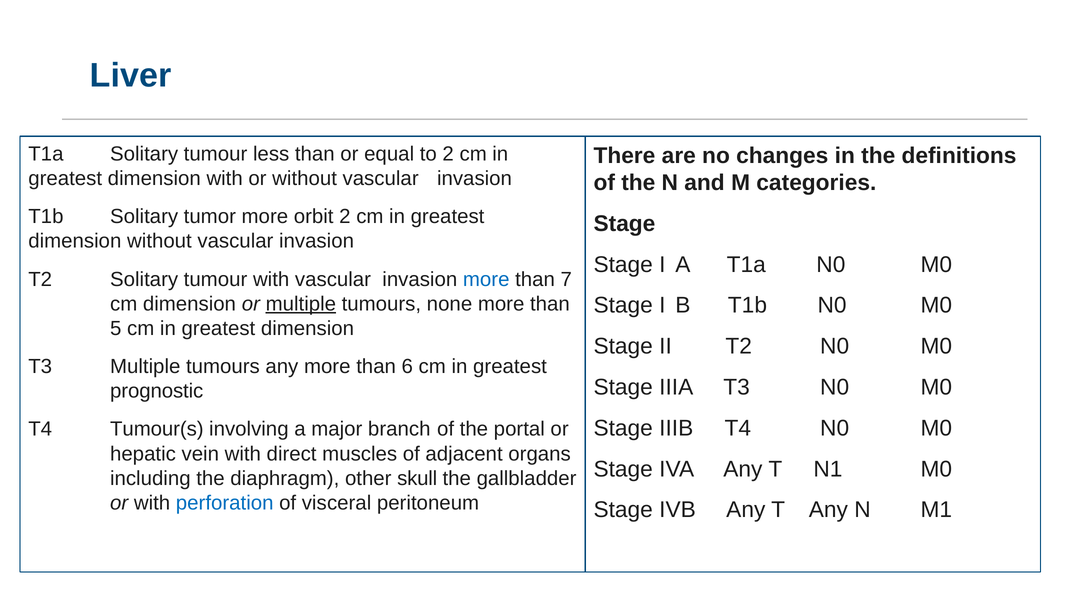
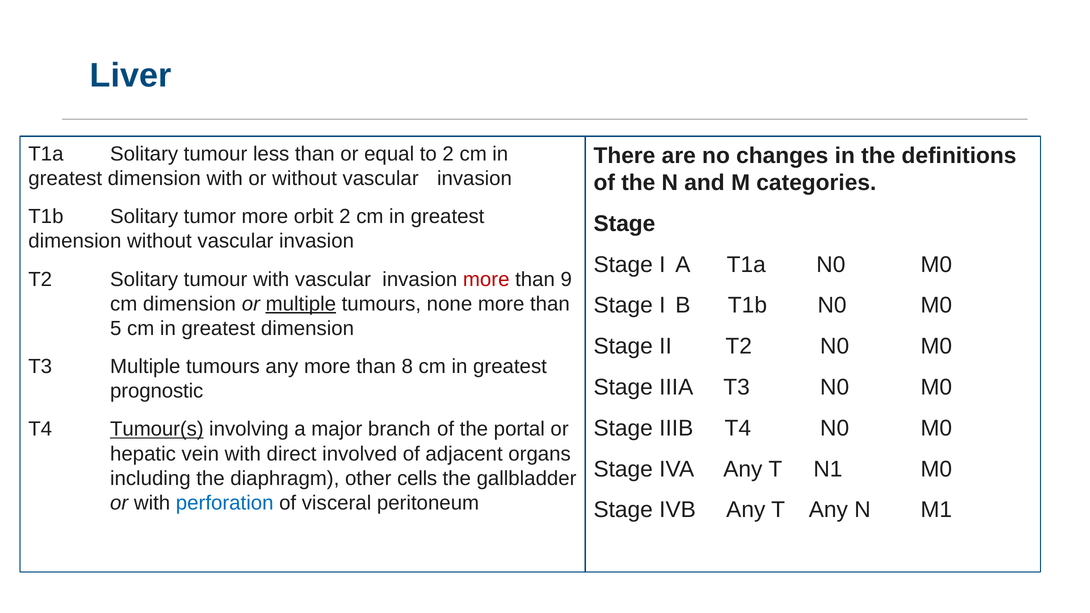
more colour: blue -> red (486, 279)
7: 7 -> 9 (566, 279)
6: 6 -> 8 (407, 367)
Tumour(s underline: none -> present (157, 429)
muscles: muscles -> involved (360, 454)
skull: skull -> cells (417, 478)
